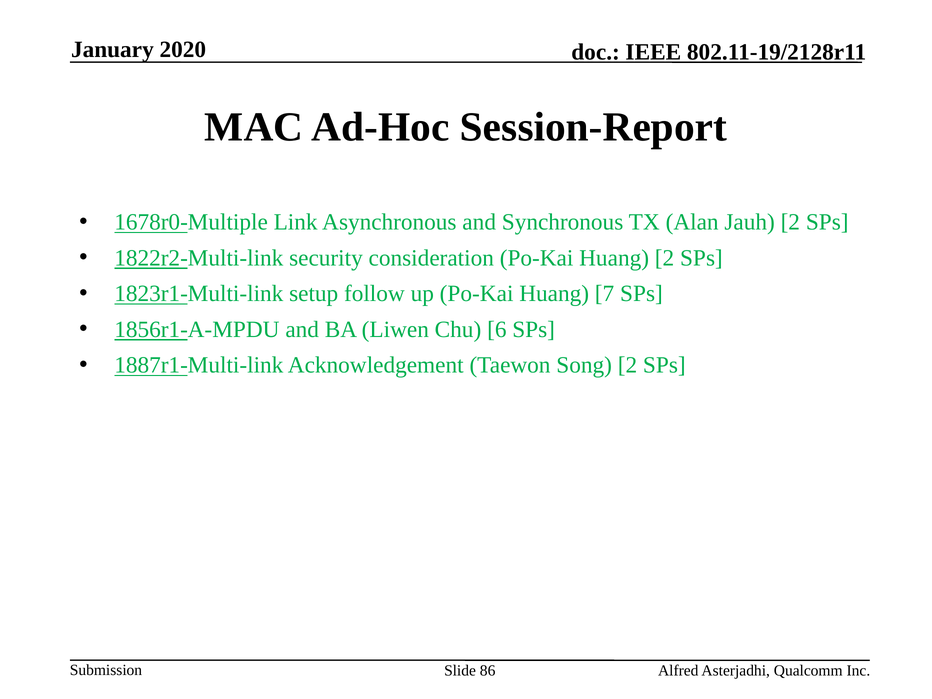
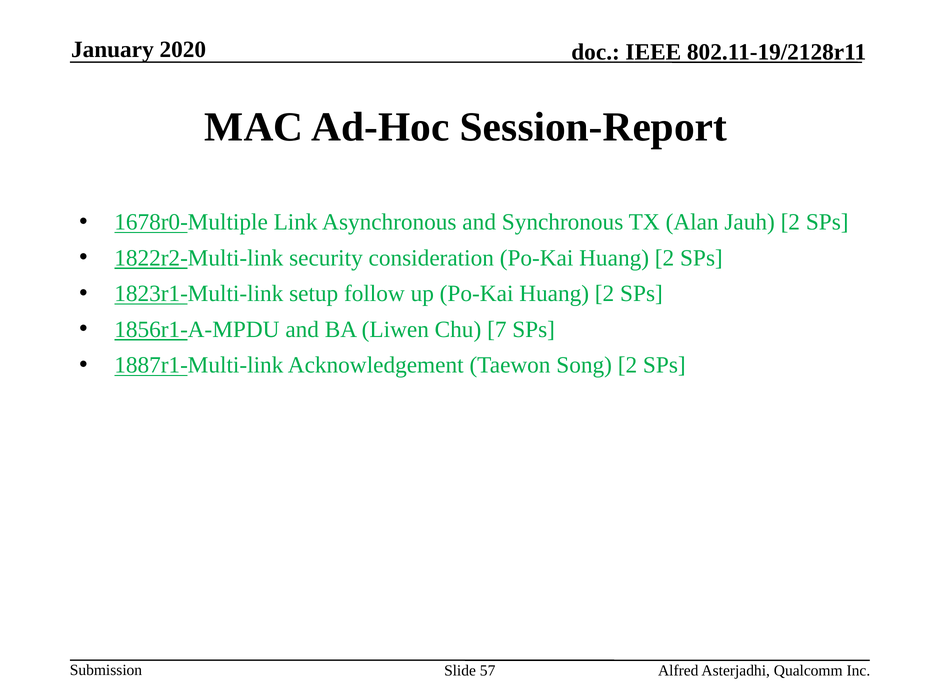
up Po-Kai Huang 7: 7 -> 2 (605, 294)
6: 6 -> 7 (497, 329)
86: 86 -> 57 (488, 670)
